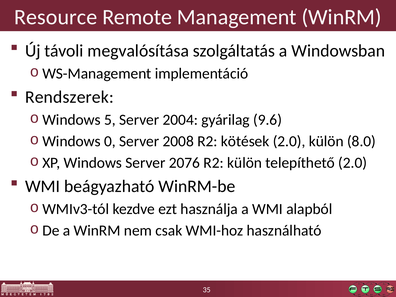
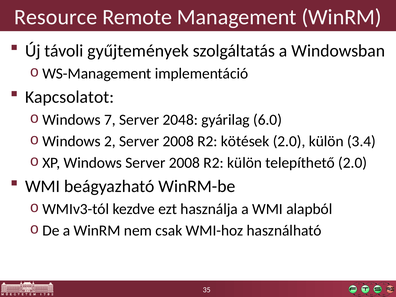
megvalósítása: megvalósítása -> gyűjtemények (138, 51)
Rendszerek: Rendszerek -> Kapcsolatot (70, 97)
5: 5 -> 7 (110, 120)
2004: 2004 -> 2048 (180, 120)
9.6: 9.6 -> 6.0 (268, 120)
0: 0 -> 2 (110, 141)
8.0: 8.0 -> 3.4 (361, 141)
Windows Server 2076: 2076 -> 2008 (184, 163)
